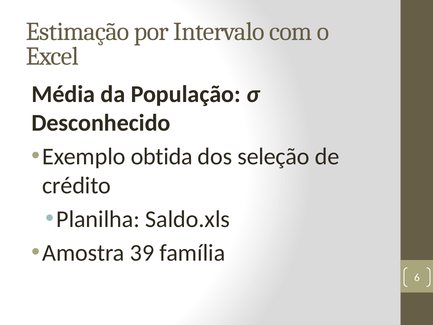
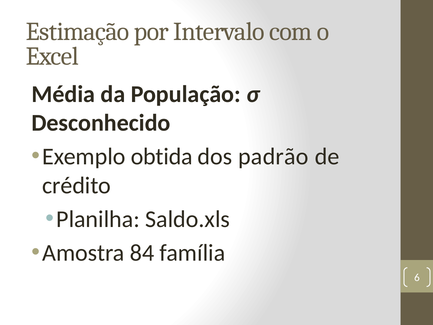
seleção: seleção -> padrão (273, 157)
39: 39 -> 84 (142, 253)
